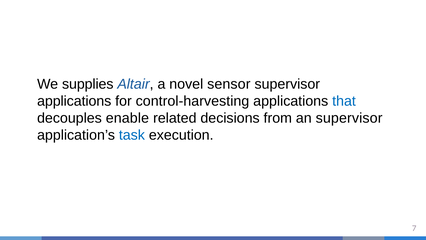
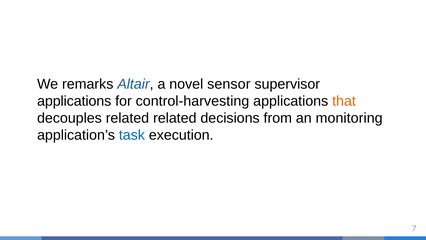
supplies: supplies -> remarks (88, 84)
that colour: blue -> orange (344, 101)
decouples enable: enable -> related (127, 118)
an supervisor: supervisor -> monitoring (349, 118)
